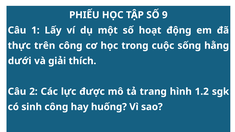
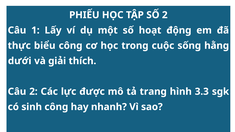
SỐ 9: 9 -> 2 (165, 15)
trên: trên -> biểu (45, 46)
1.2: 1.2 -> 3.3 (202, 92)
huống: huống -> nhanh (109, 107)
